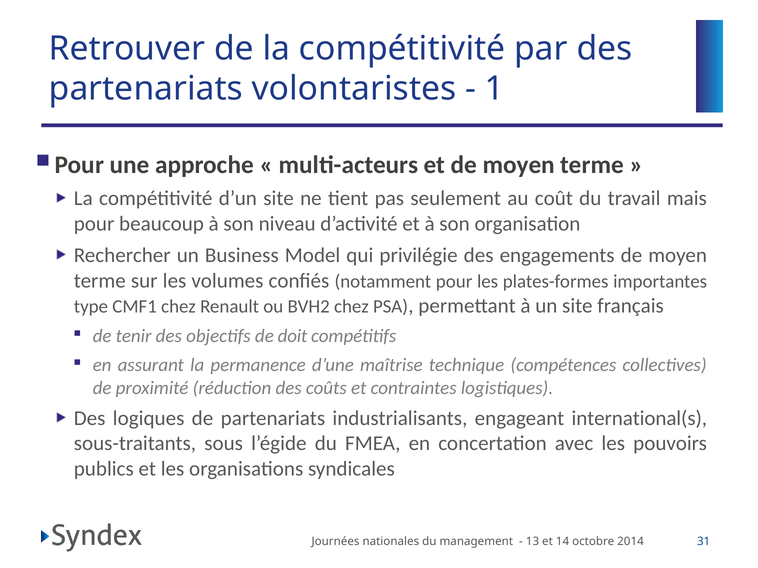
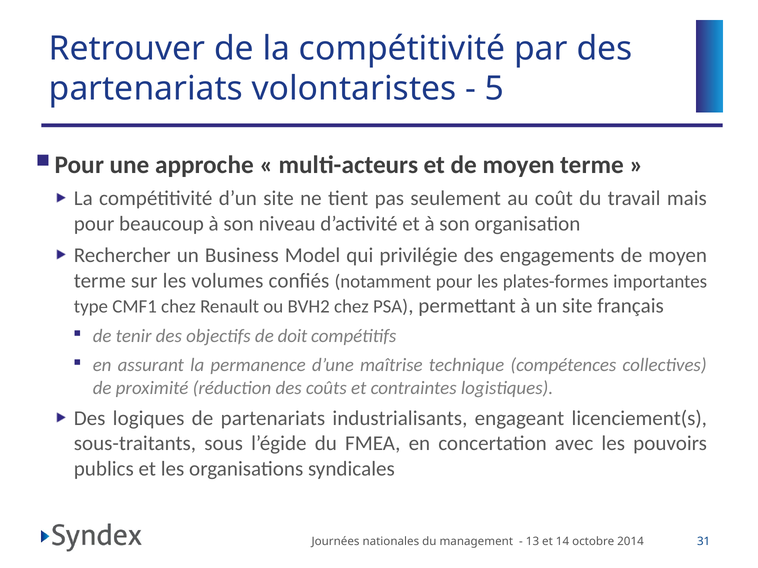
1: 1 -> 5 (494, 89)
international(s: international(s -> licenciement(s (639, 419)
